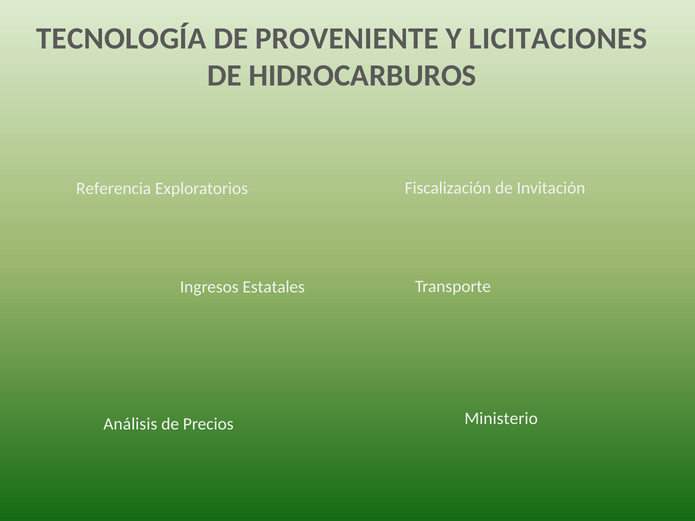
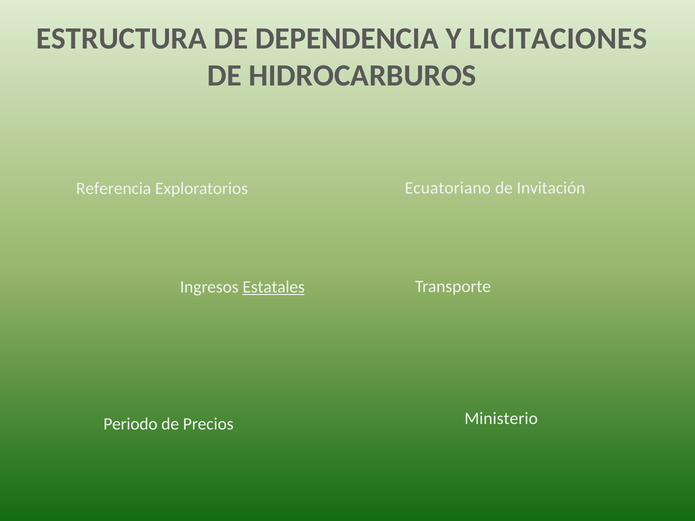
TECNOLOGÍA: TECNOLOGÍA -> ESTRUCTURA (122, 38)
PROVENIENTE: PROVENIENTE -> DEPENDENCIA (347, 38)
Fiscalización: Fiscalización -> Ecuatoriano (448, 188)
Estatales underline: none -> present (274, 287)
Análisis: Análisis -> Periodo (130, 424)
